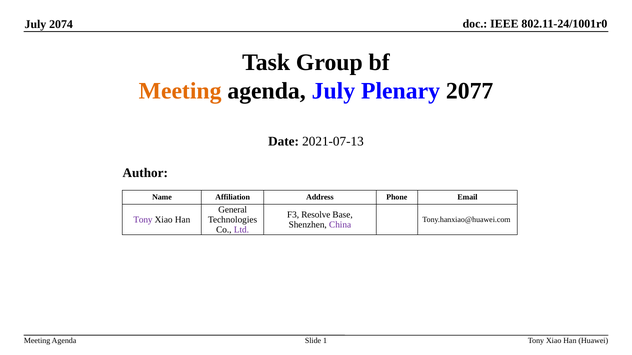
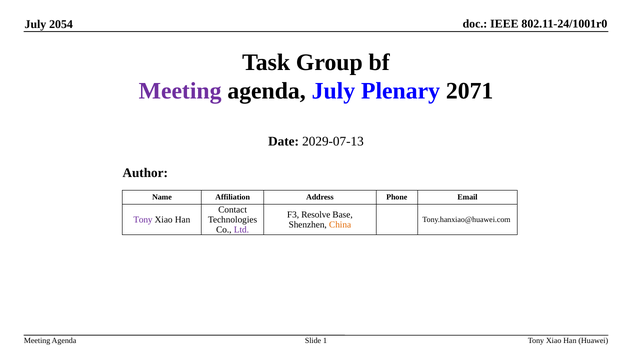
2074: 2074 -> 2054 (61, 25)
Meeting colour: orange -> purple (180, 91)
2077: 2077 -> 2071 (470, 91)
2021-07-13: 2021-07-13 -> 2029-07-13 (333, 142)
General: General -> Contact (233, 210)
China colour: purple -> orange (340, 225)
